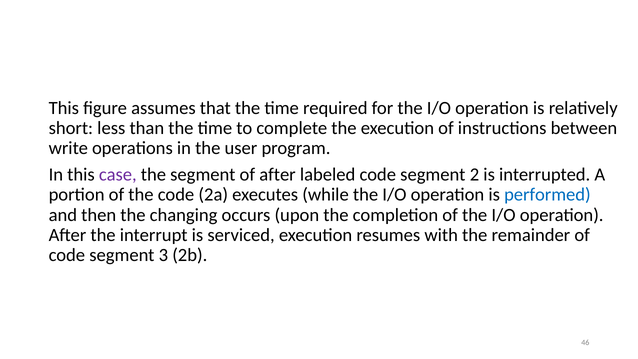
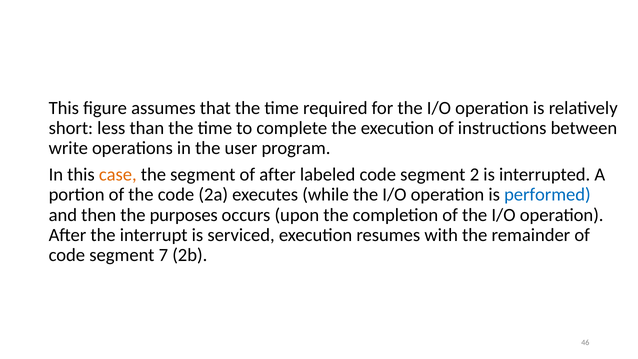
case colour: purple -> orange (118, 175)
changing: changing -> purposes (184, 215)
3: 3 -> 7 (163, 255)
